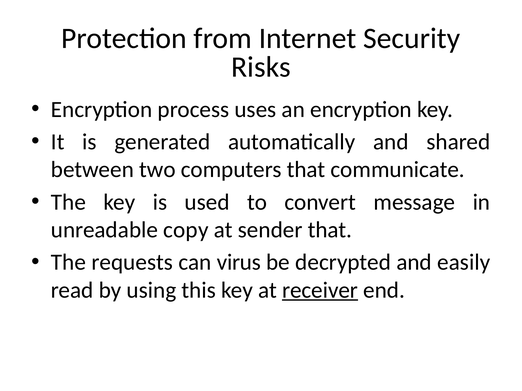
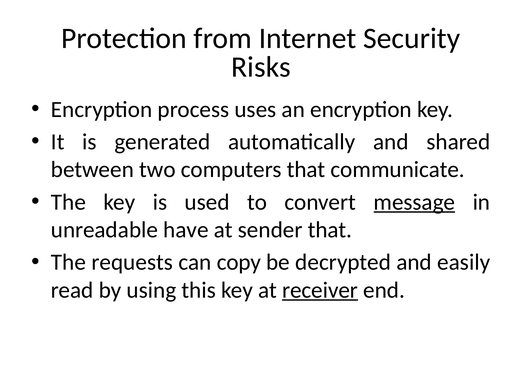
message underline: none -> present (414, 202)
copy: copy -> have (186, 230)
virus: virus -> copy (239, 263)
